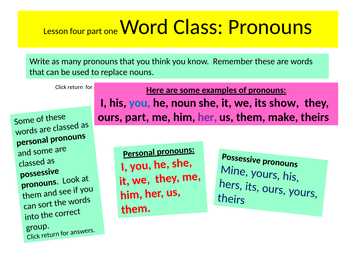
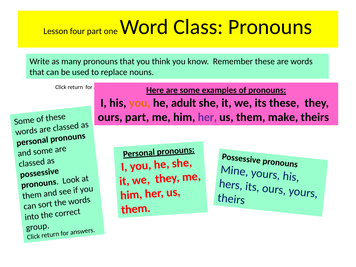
you colour: blue -> orange (140, 103)
noun: noun -> adult (184, 103)
its show: show -> these (284, 103)
